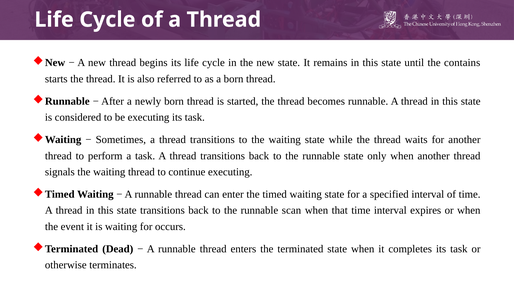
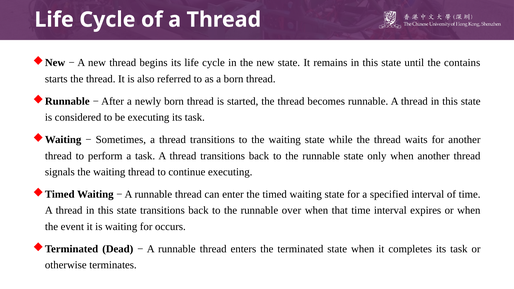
scan: scan -> over (291, 211)
